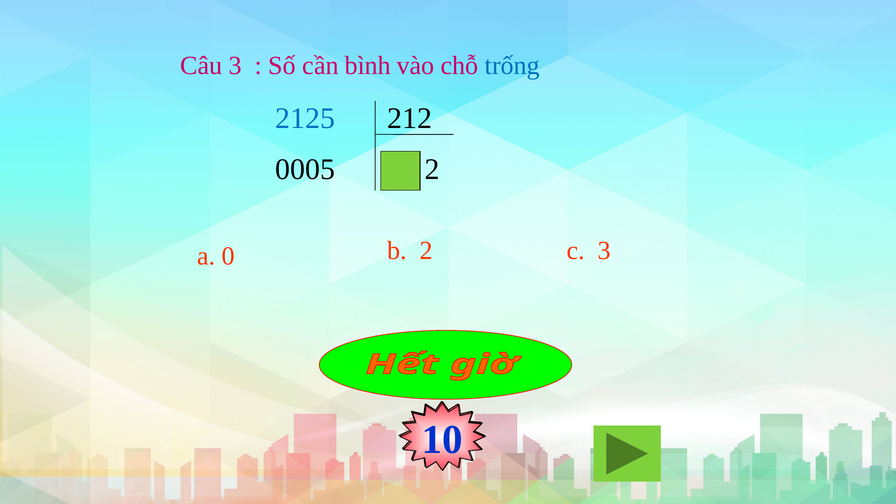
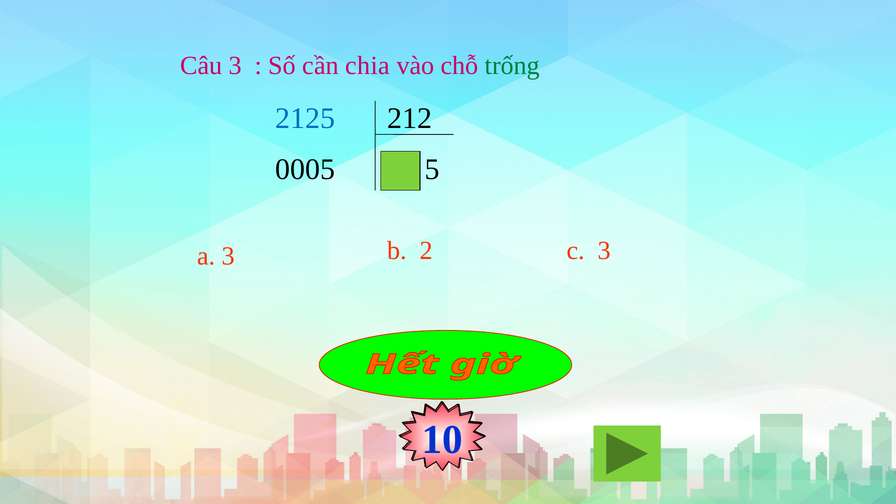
bình: bình -> chia (368, 66)
trống colour: blue -> green (512, 66)
0005 2: 2 -> 5 (432, 169)
a 0: 0 -> 3 (228, 256)
